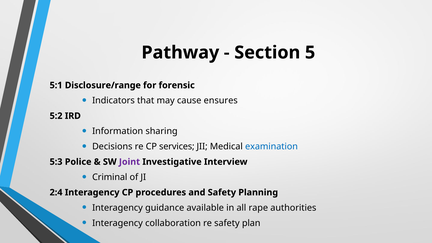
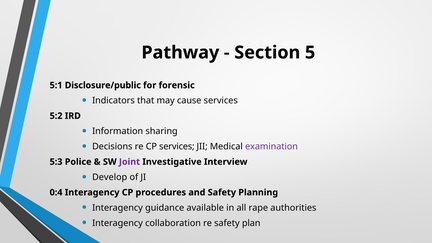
Disclosure/range: Disclosure/range -> Disclosure/public (103, 85)
cause ensures: ensures -> services (221, 101)
examination colour: blue -> purple (271, 147)
Criminal: Criminal -> Develop (110, 177)
2:4: 2:4 -> 0:4 (56, 192)
